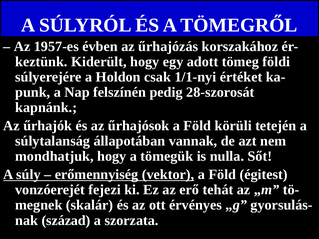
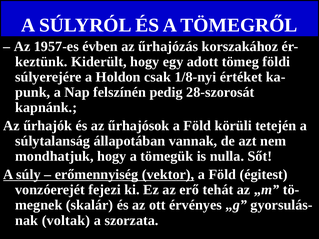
1/1-nyi: 1/1-nyi -> 1/8-nyi (195, 77)
század: század -> voltak (66, 221)
